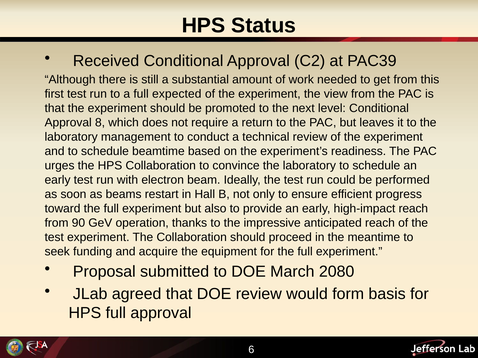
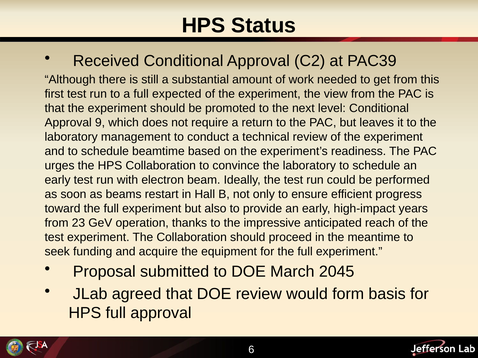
8: 8 -> 9 (100, 123)
high-impact reach: reach -> years (413, 209)
90: 90 -> 23 (78, 223)
2080: 2080 -> 2045 (337, 272)
